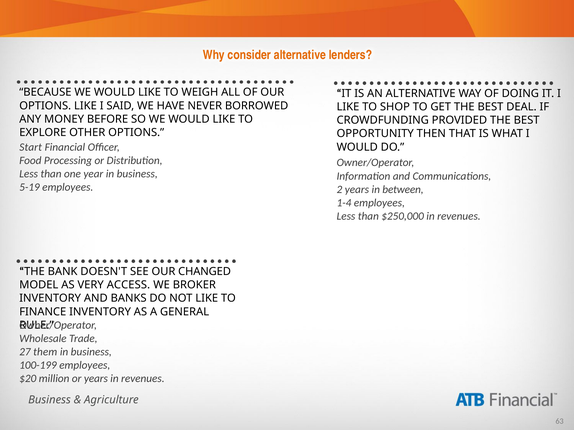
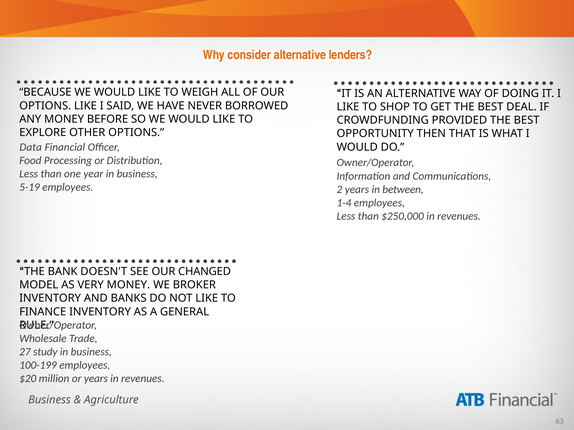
Start: Start -> Data (31, 147)
VERY ACCESS: ACCESS -> MONEY (128, 285)
them: them -> study (45, 352)
